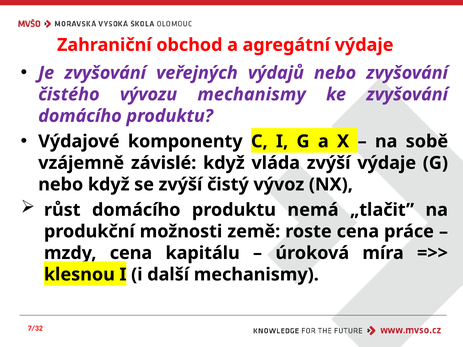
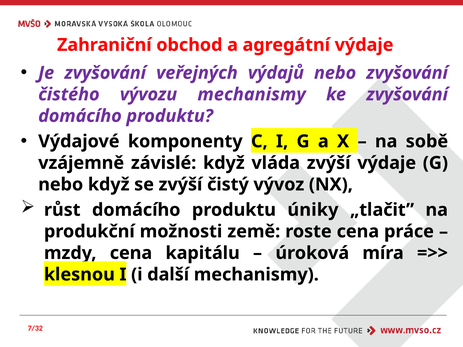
nemá: nemá -> úniky (313, 210)
